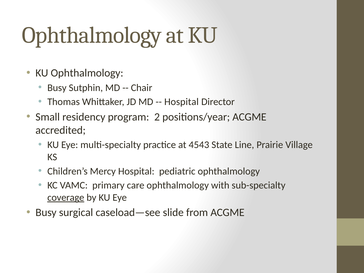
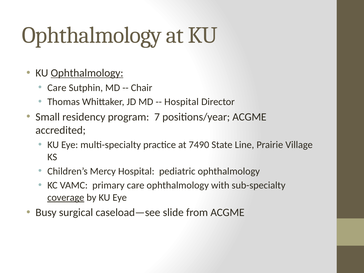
Ophthalmology underline: none -> present (87, 73)
Busy: Busy -> Care (57, 88)
2: 2 -> 7 (157, 117)
4543: 4543 -> 7490 (199, 145)
